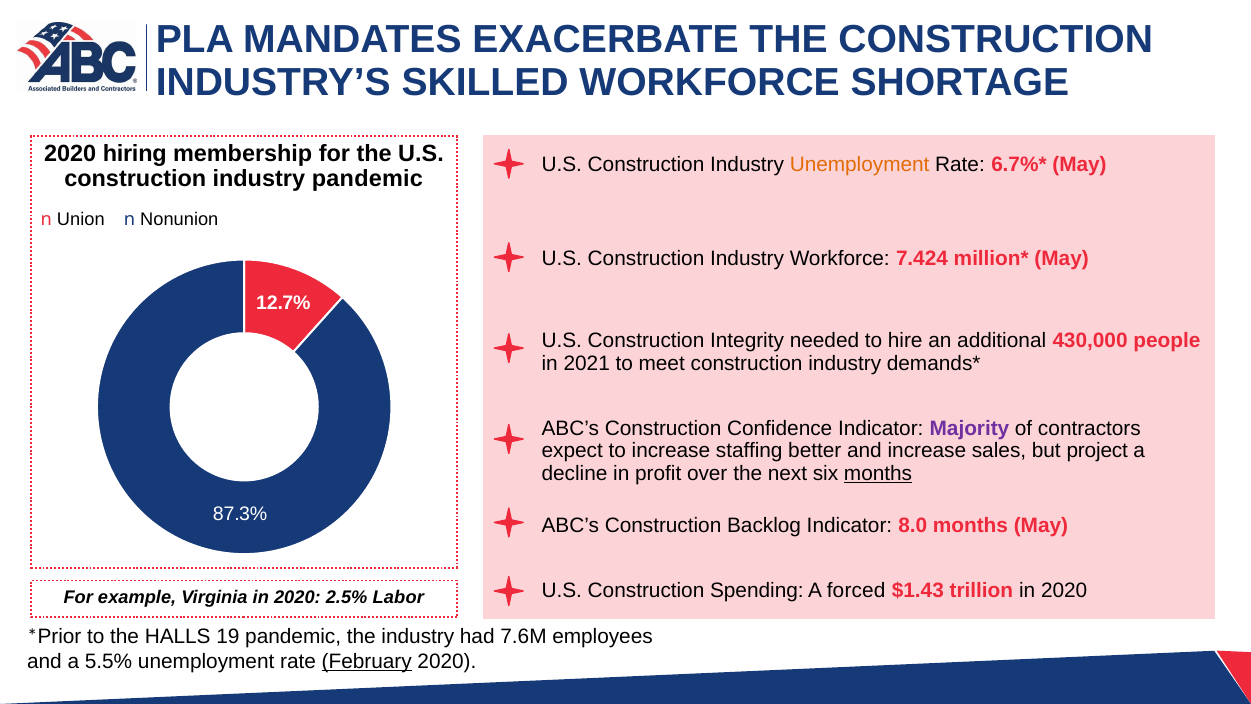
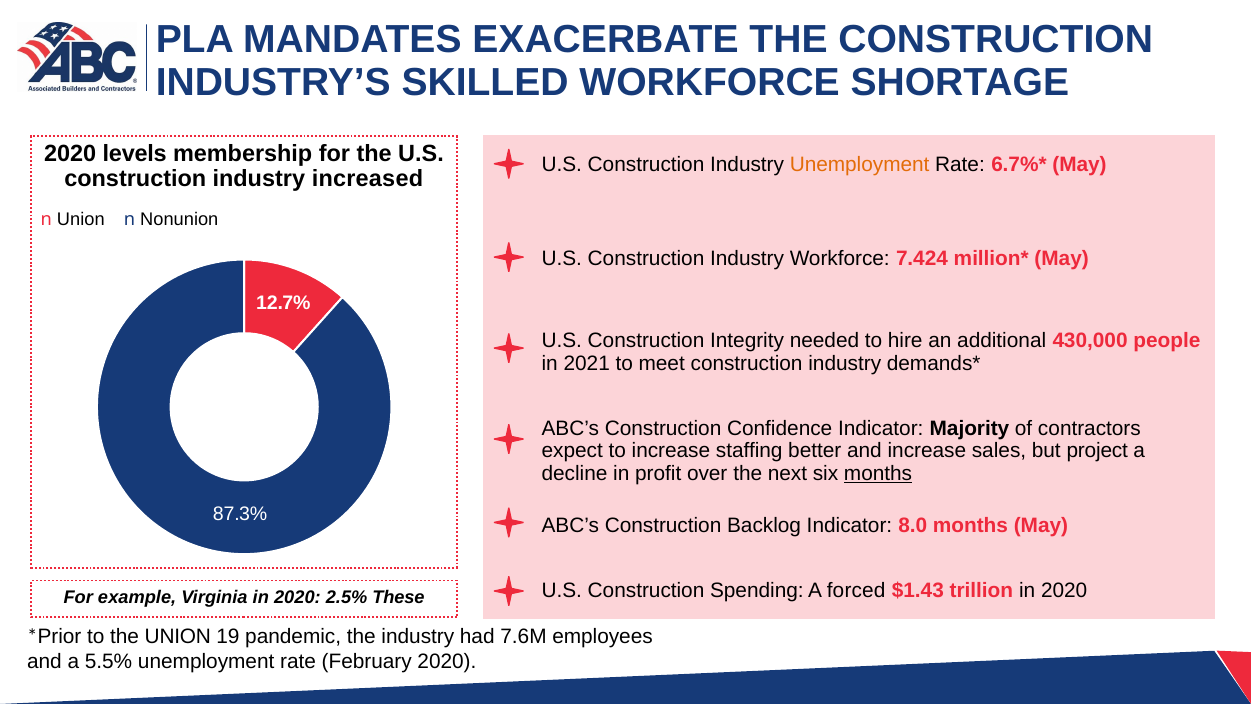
hiring: hiring -> levels (135, 153)
industry pandemic: pandemic -> increased (367, 179)
Majority colour: purple -> black (969, 428)
Labor: Labor -> These (398, 597)
the HALLS: HALLS -> UNION (178, 636)
February underline: present -> none (367, 661)
